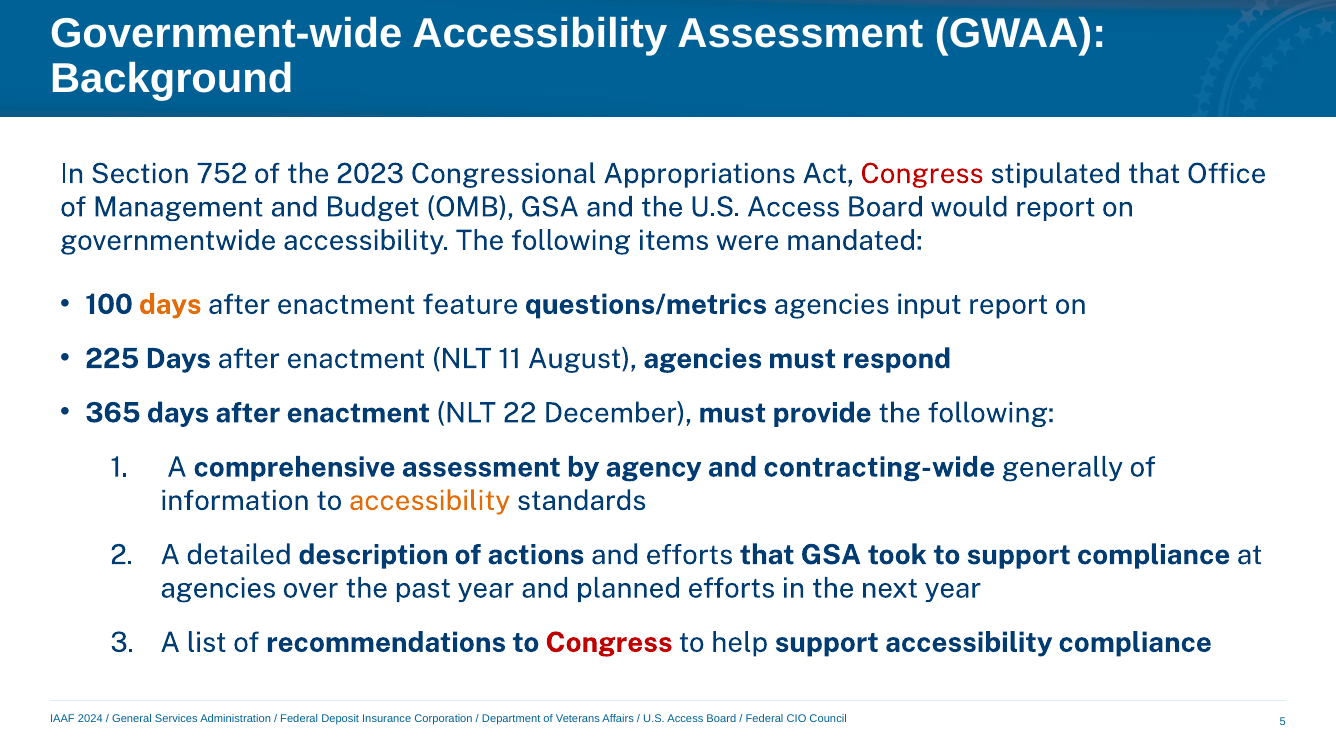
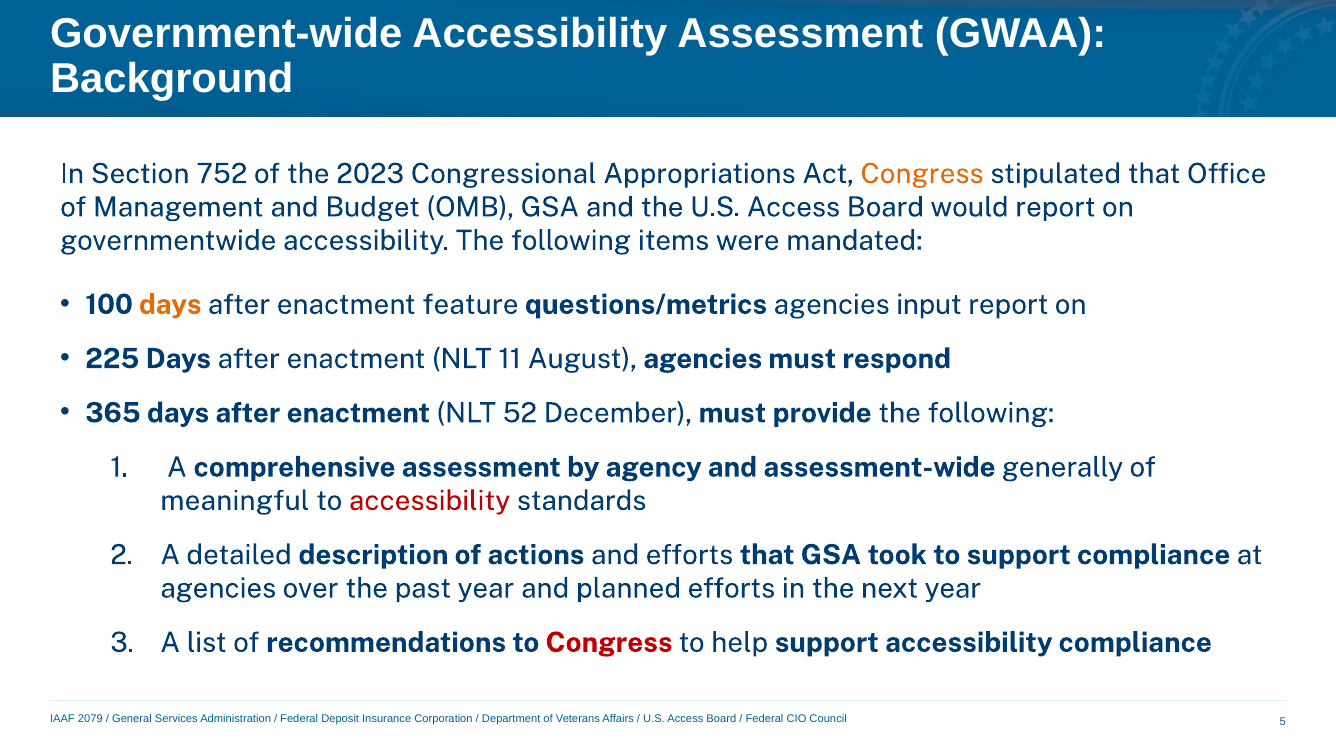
Congress colour: red -> orange (922, 174)
22: 22 -> 52 (520, 413)
contracting-wide: contracting-wide -> assessment-wide (879, 468)
information: information -> meaningful (235, 501)
accessibility colour: orange -> red (430, 501)
2024: 2024 -> 2079 (90, 720)
